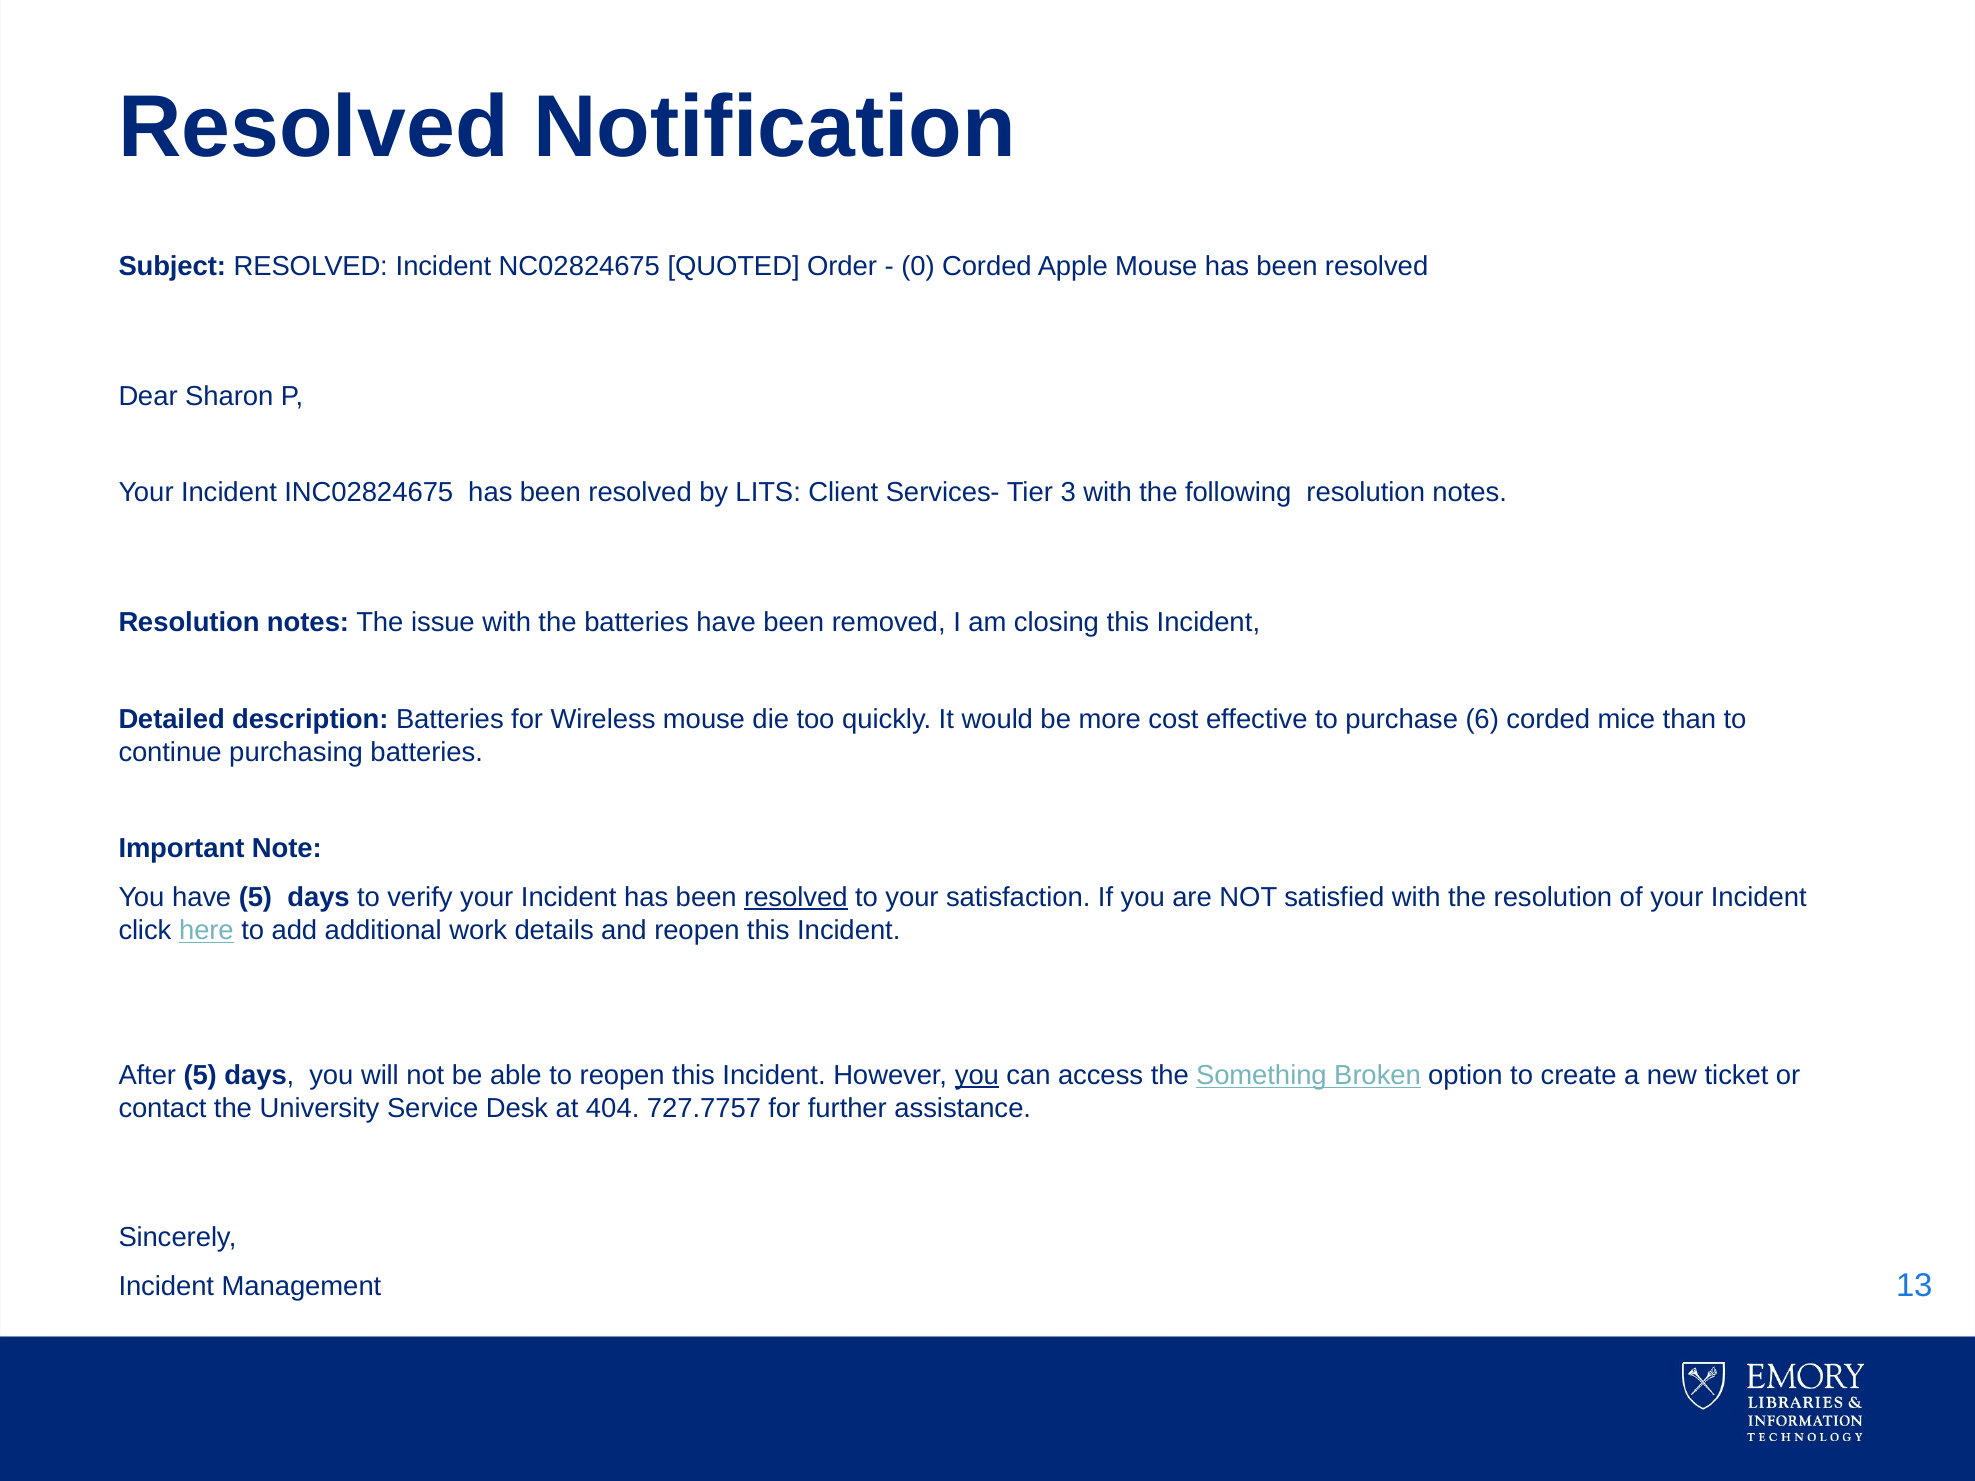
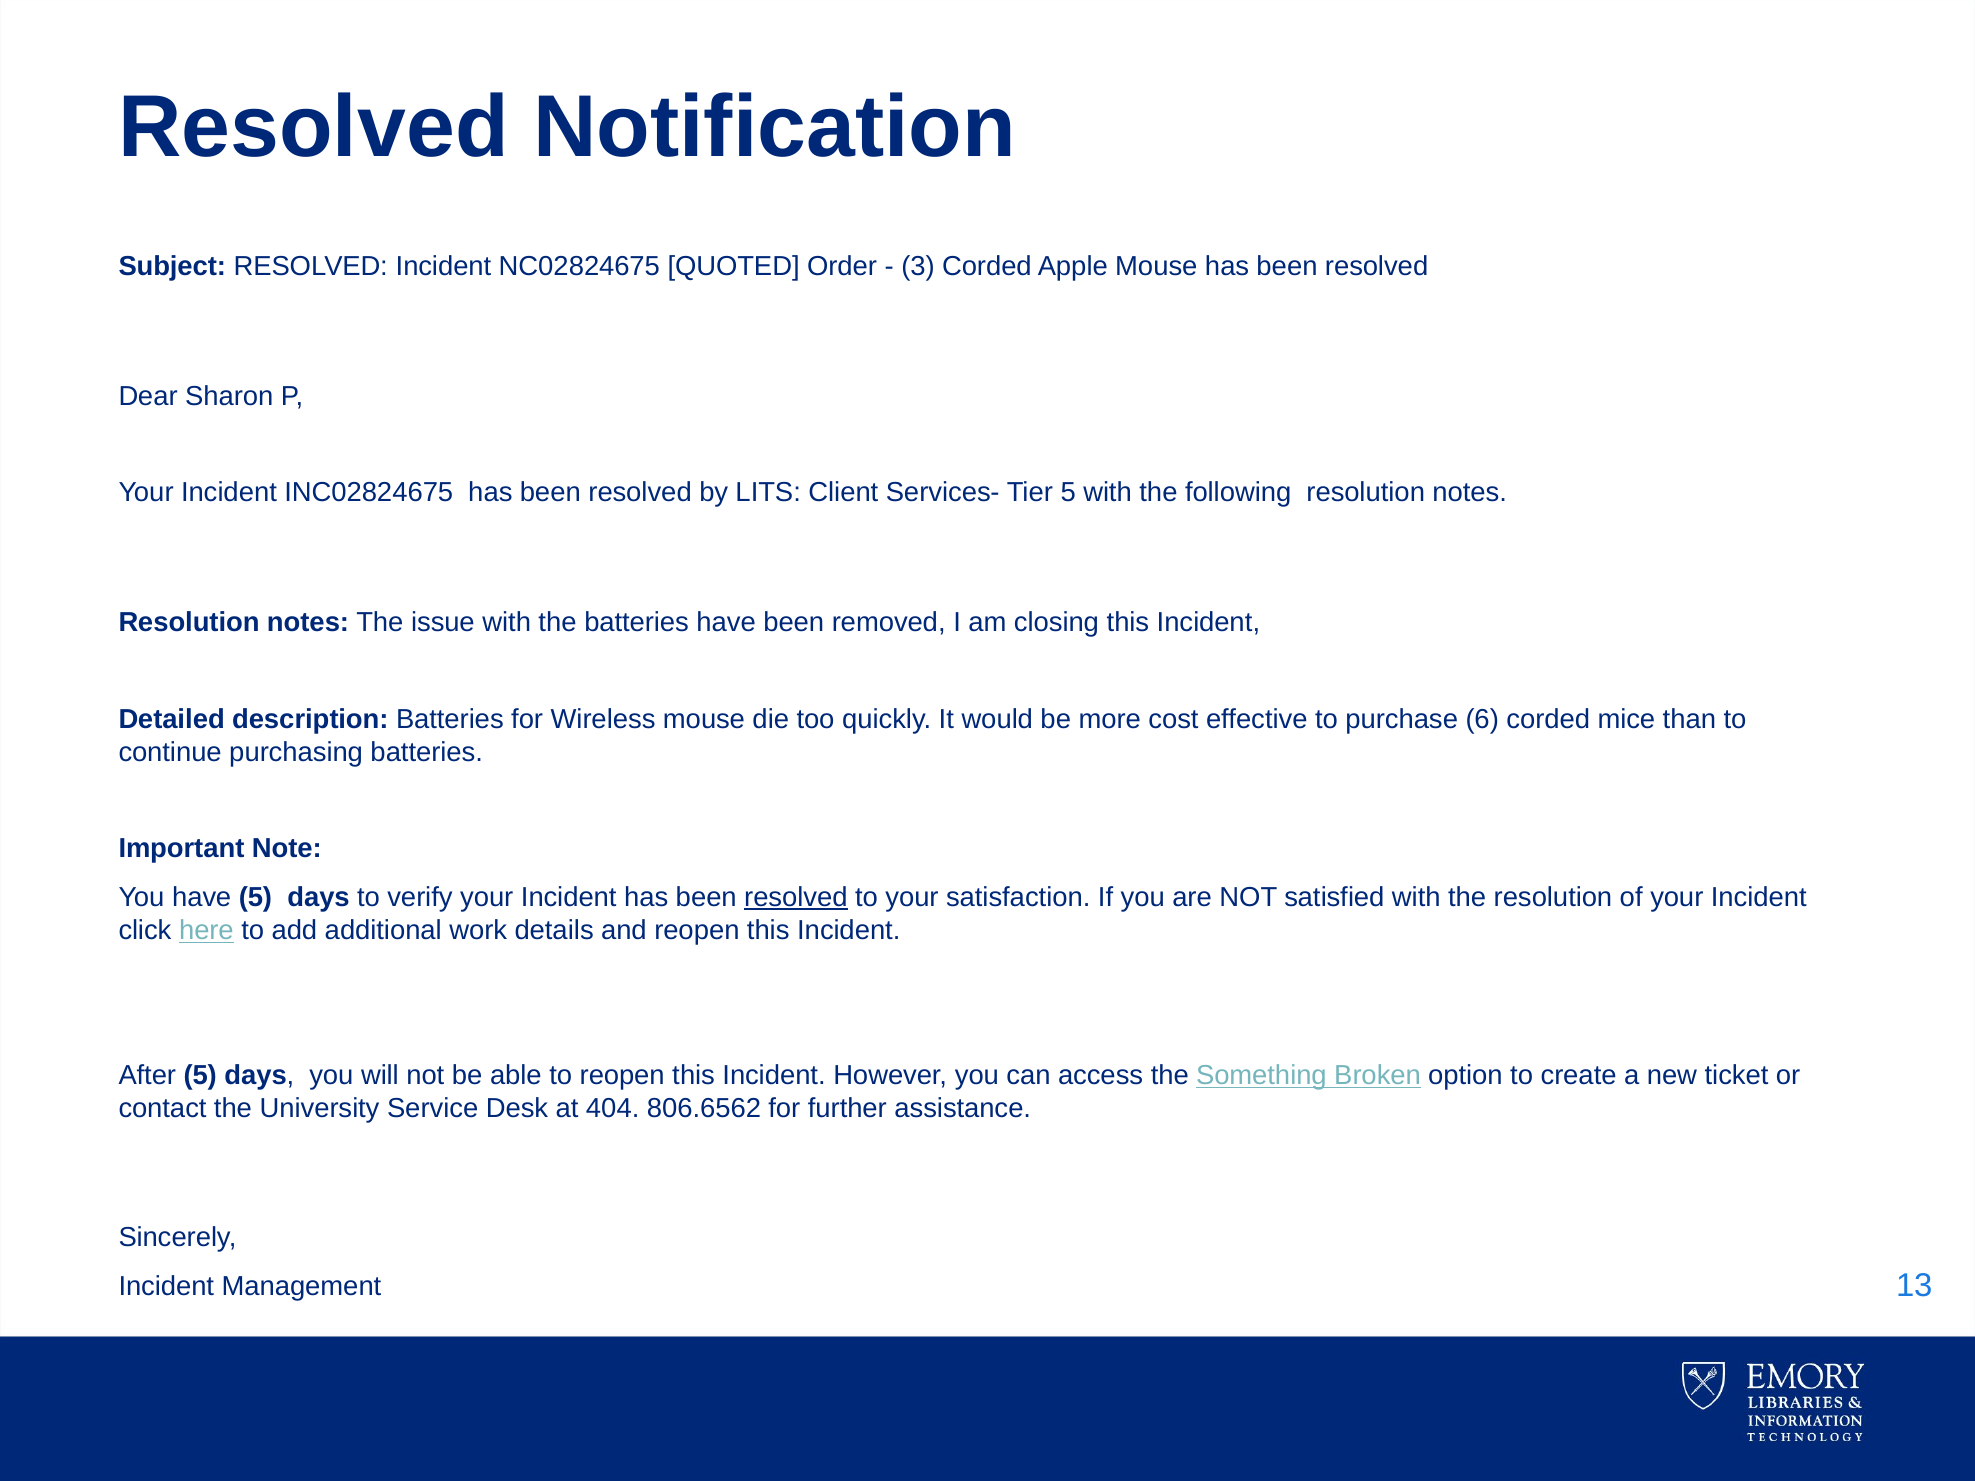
0: 0 -> 3 (918, 267)
Tier 3: 3 -> 5 (1068, 493)
you underline: present -> none (977, 1075)
727.7757: 727.7757 -> 806.6562 (704, 1108)
